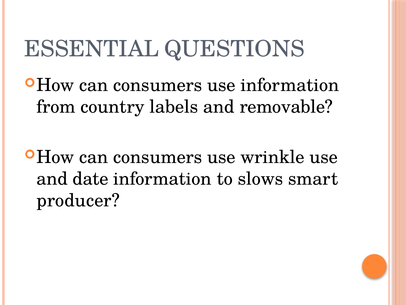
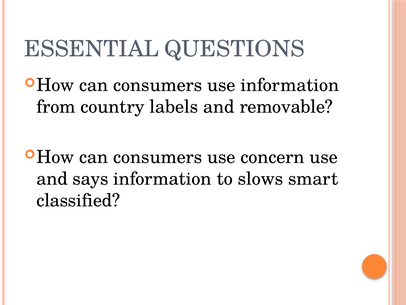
wrinkle: wrinkle -> concern (273, 157)
date: date -> says (91, 179)
producer: producer -> classified (78, 200)
